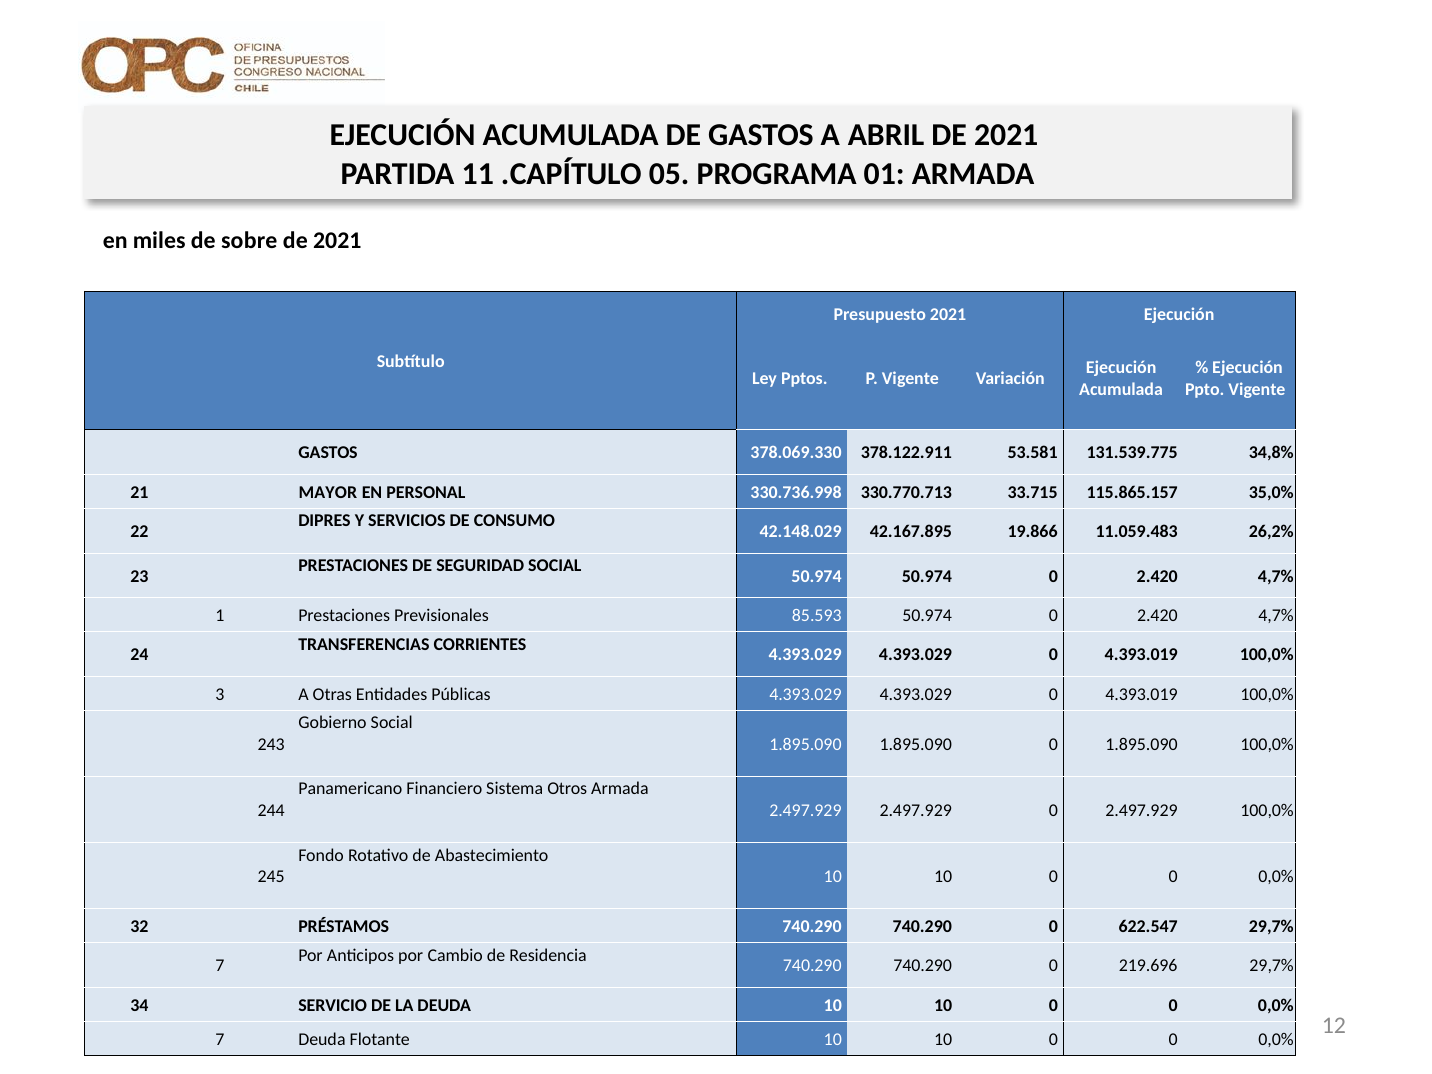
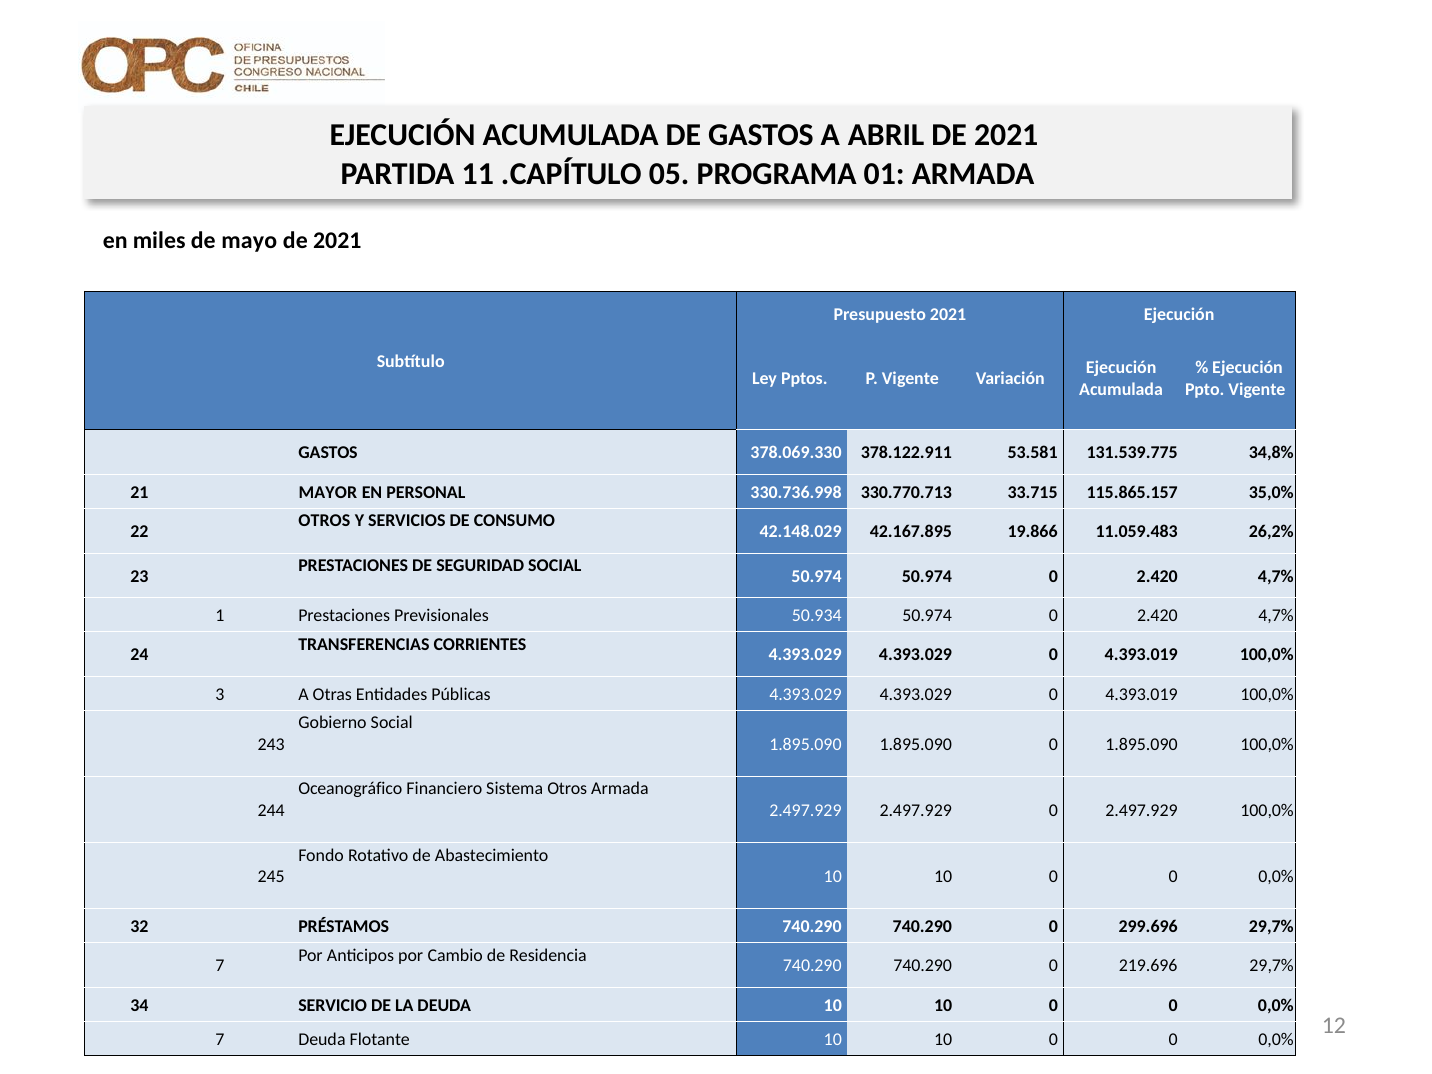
sobre: sobre -> mayo (249, 240)
DIPRES: DIPRES -> OTROS (324, 521)
85.593: 85.593 -> 50.934 (817, 616)
Panamericano: Panamericano -> Oceanográfico (350, 789)
622.547: 622.547 -> 299.696 (1148, 927)
